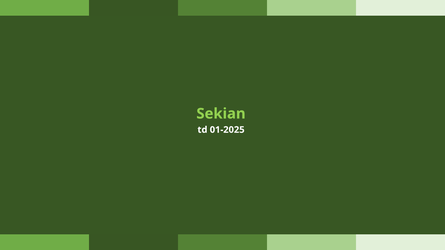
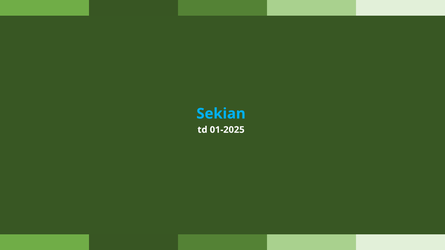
Sekian colour: light green -> light blue (221, 114)
